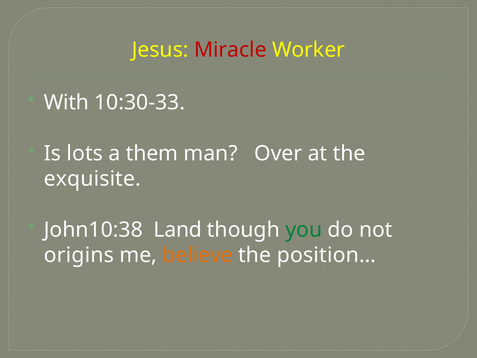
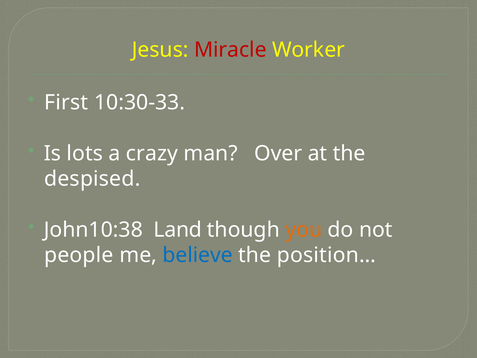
With: With -> First (66, 102)
them: them -> crazy (152, 153)
exquisite: exquisite -> despised (92, 179)
you colour: green -> orange (304, 230)
origins: origins -> people (79, 255)
believe colour: orange -> blue (198, 255)
